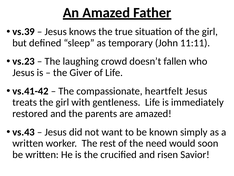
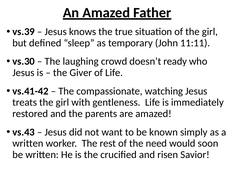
vs.23: vs.23 -> vs.30 (24, 61)
fallen: fallen -> ready (175, 61)
heartfelt: heartfelt -> watching (164, 91)
